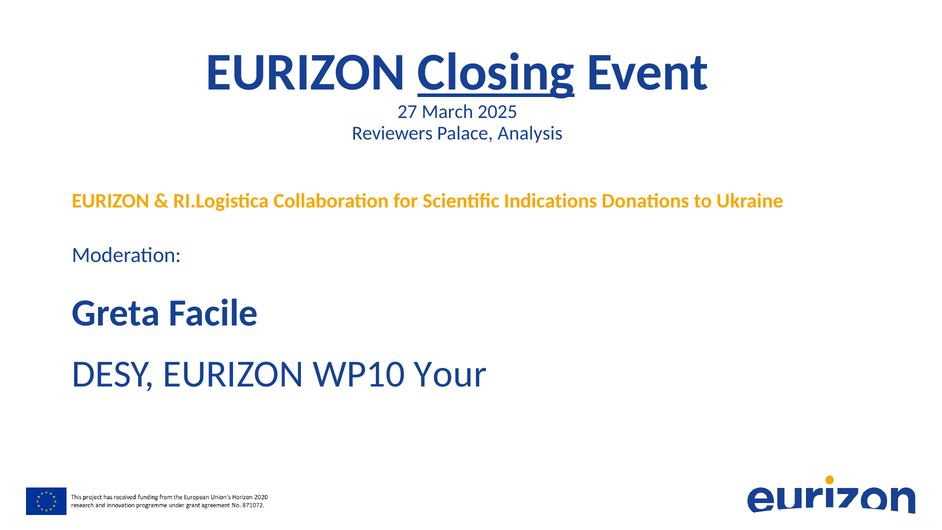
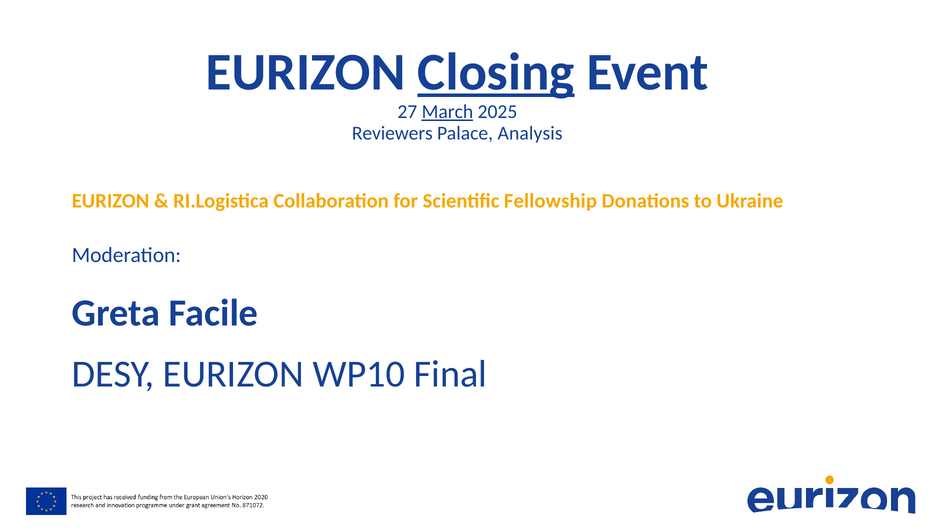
March underline: none -> present (447, 112)
Indications: Indications -> Fellowship (550, 201)
Your: Your -> Final (450, 374)
